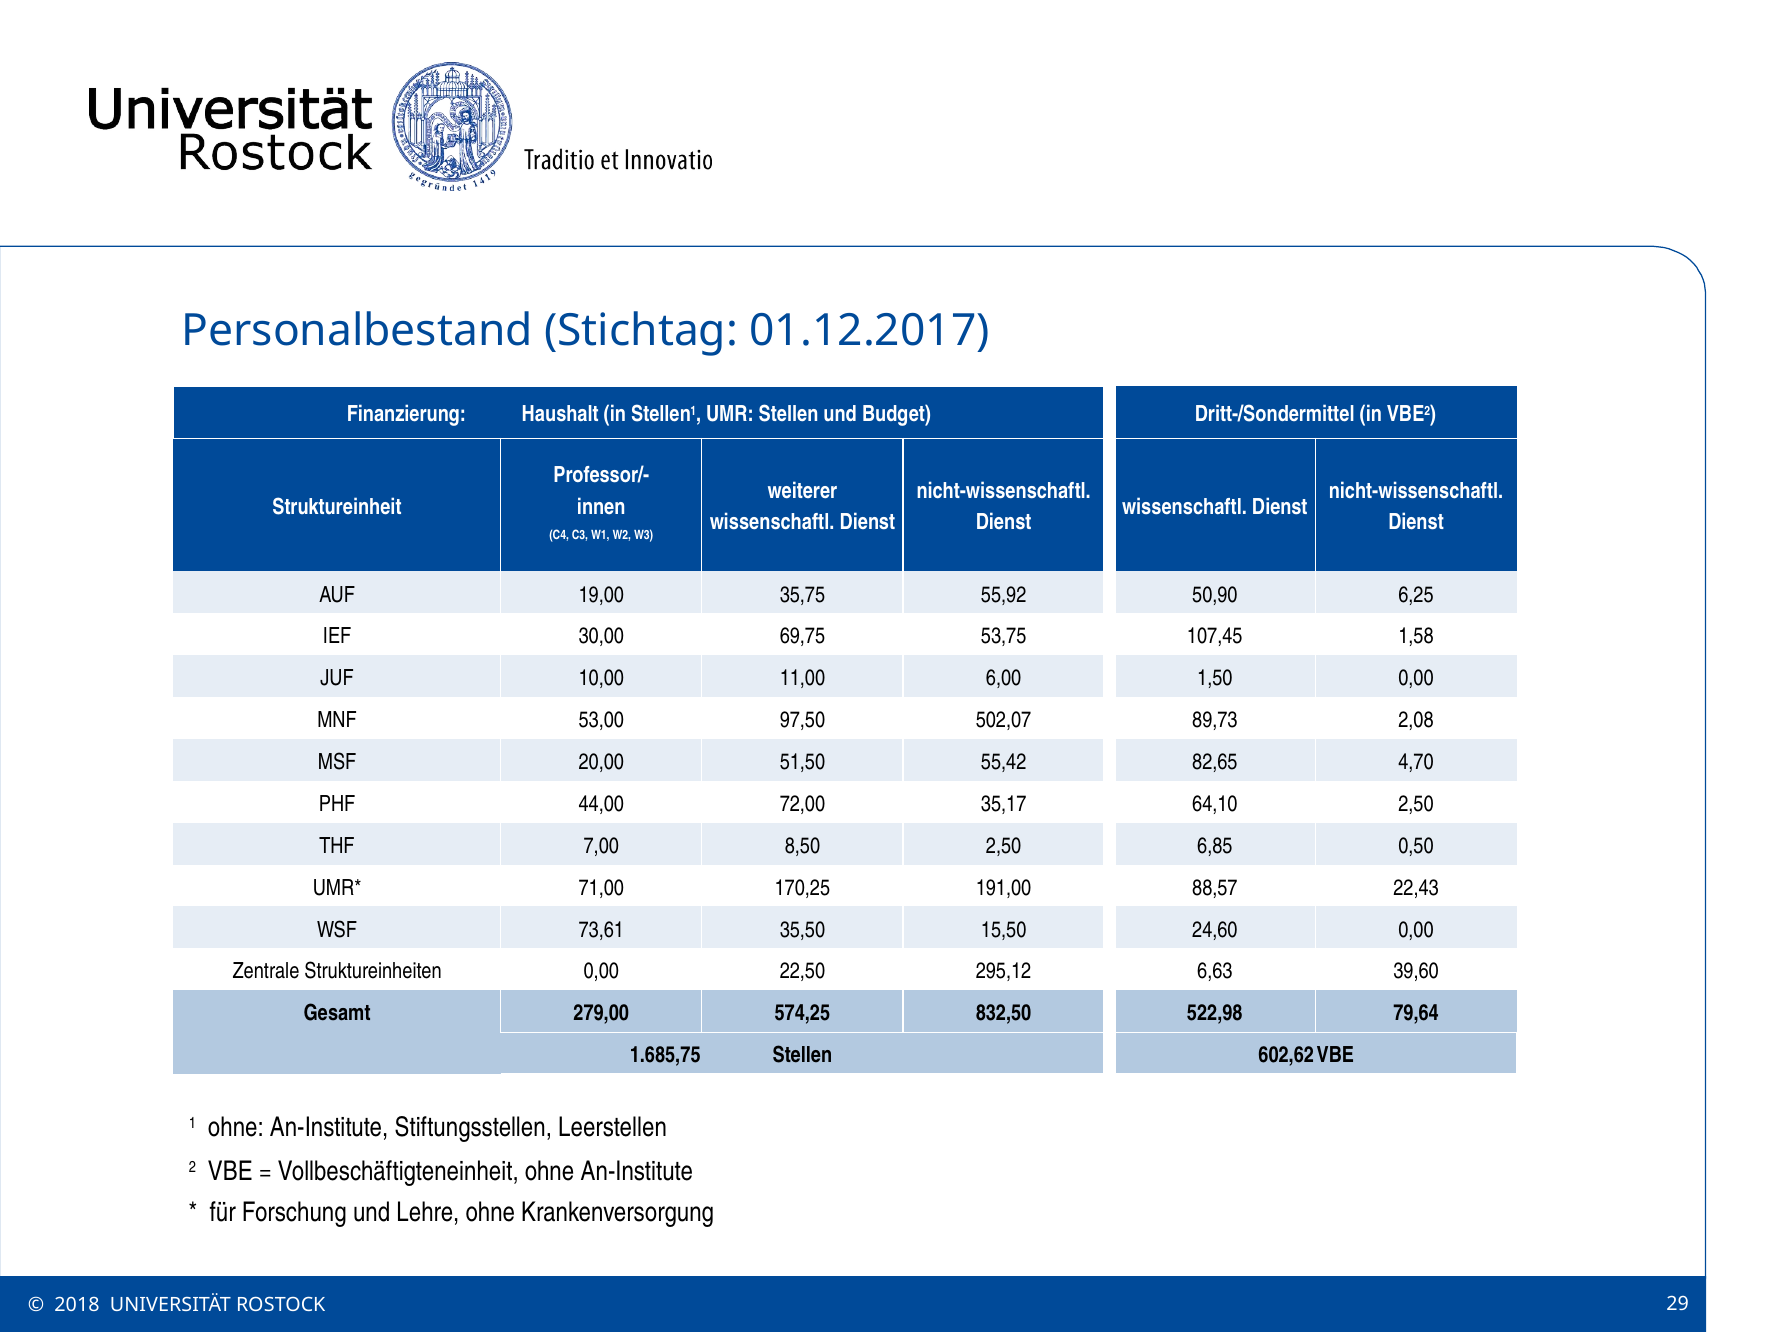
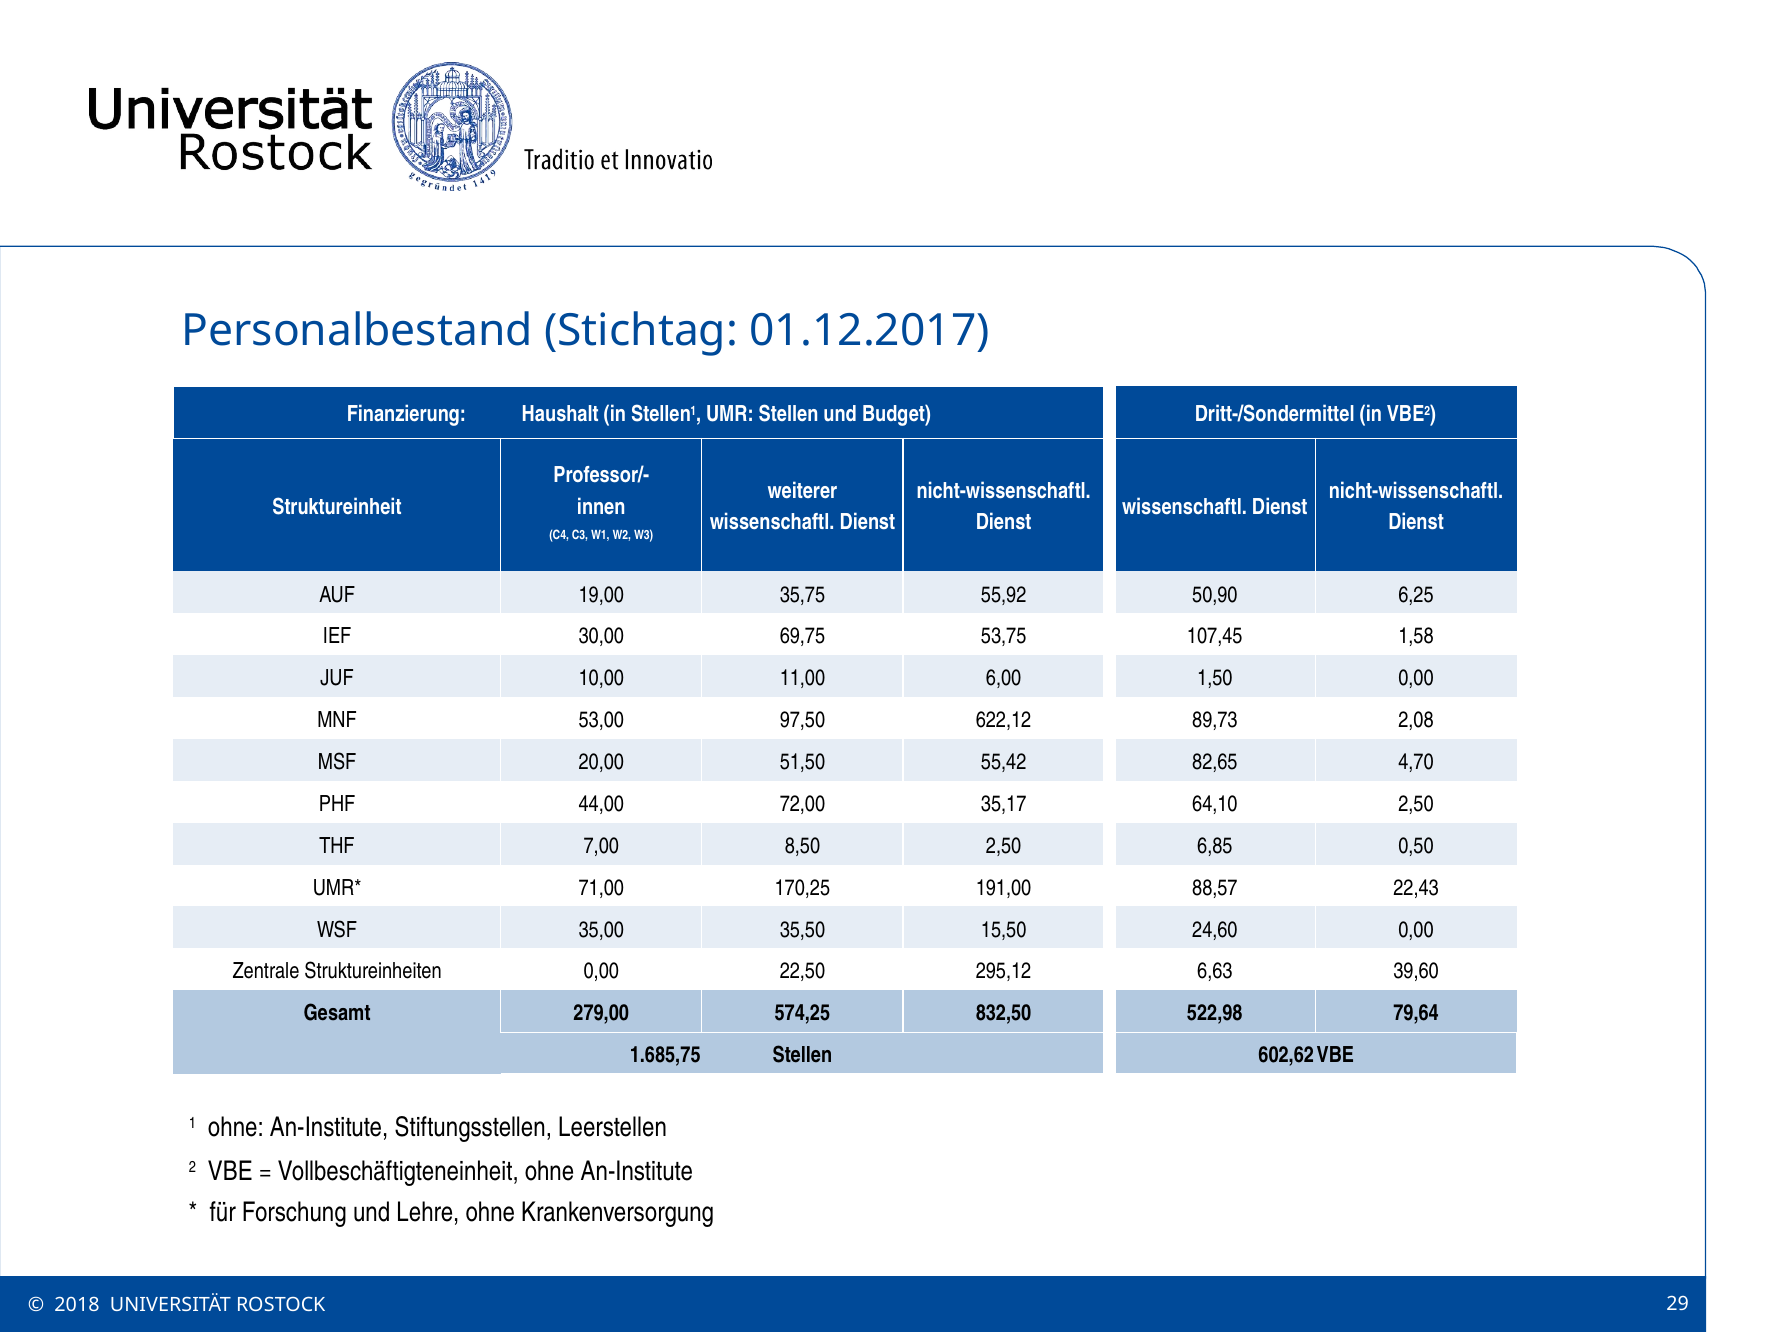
502,07: 502,07 -> 622,12 (1004, 720)
73,61: 73,61 -> 35,00 (601, 930)
